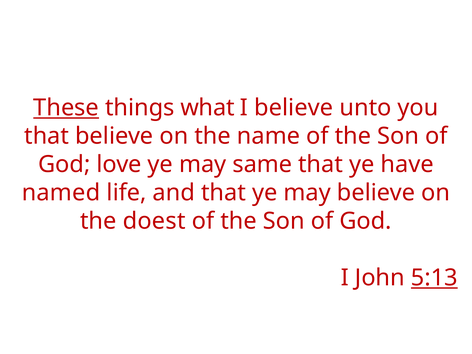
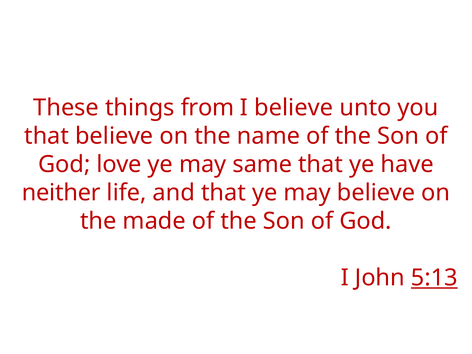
These underline: present -> none (66, 108)
what: what -> from (207, 108)
named: named -> neither (61, 193)
doest: doest -> made (154, 221)
